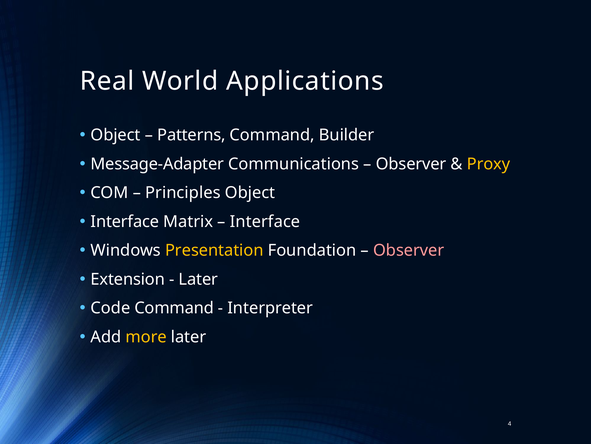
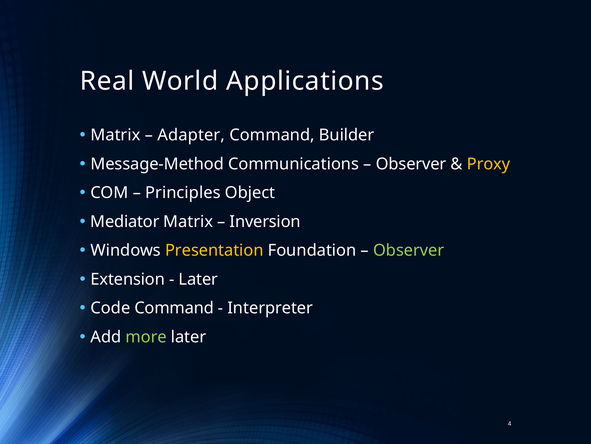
Object: Object -> Matrix (115, 135)
Patterns: Patterns -> Adapter (191, 135)
Message-Adapter: Message-Adapter -> Message-Method (157, 164)
Interface: Interface -> Mediator (125, 221)
Interface: Interface -> Inversion (265, 221)
Observer colour: pink -> light green (409, 250)
more colour: yellow -> light green (146, 336)
